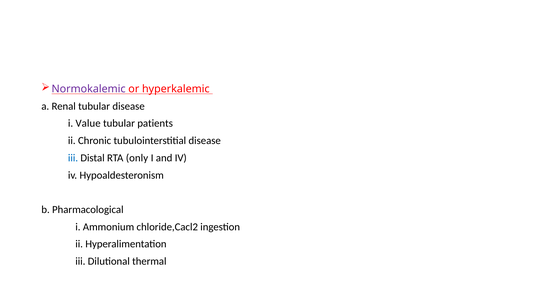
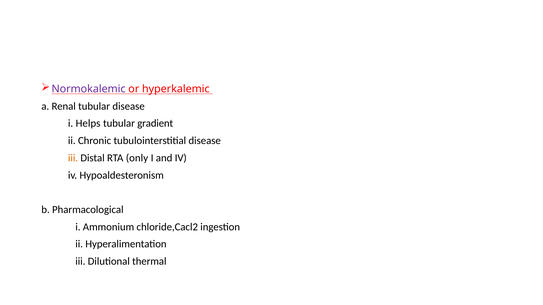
Value: Value -> Helps (88, 124)
patients: patients -> gradient (155, 124)
iii colour: blue -> orange (73, 158)
